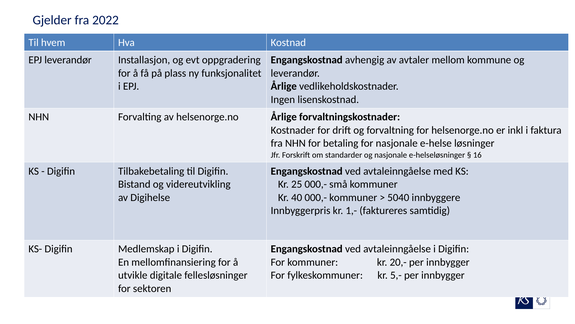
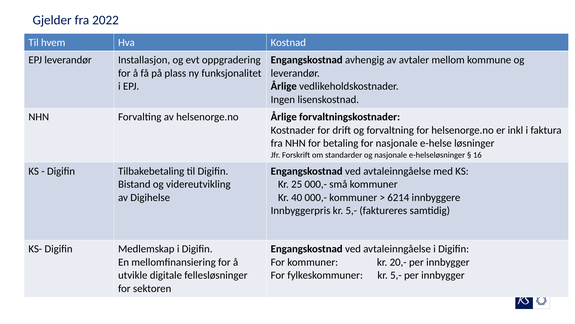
5040: 5040 -> 6214 (398, 197)
Innbyggerpris kr 1,-: 1,- -> 5,- (351, 210)
